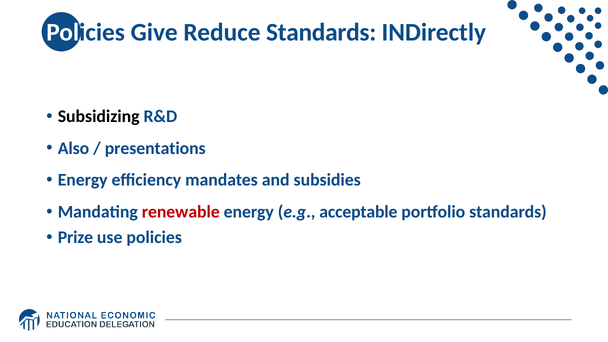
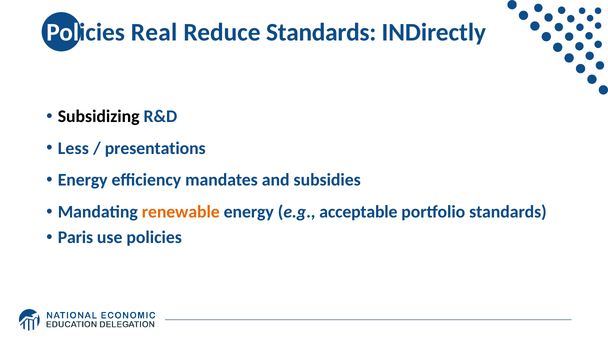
Give: Give -> Real (154, 33)
Also: Also -> Less (73, 148)
renewable colour: red -> orange (181, 212)
Prize: Prize -> Paris (75, 237)
